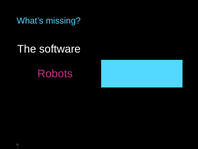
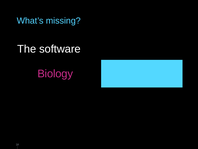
Robots: Robots -> Biology (55, 73)
